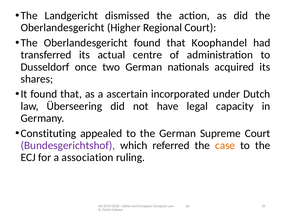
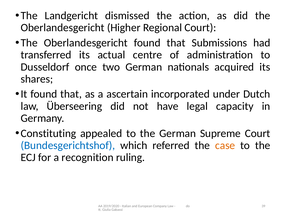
Koophandel: Koophandel -> Submissions (219, 43)
Bundesgerichtshof colour: purple -> blue (68, 145)
association: association -> recognition (88, 157)
